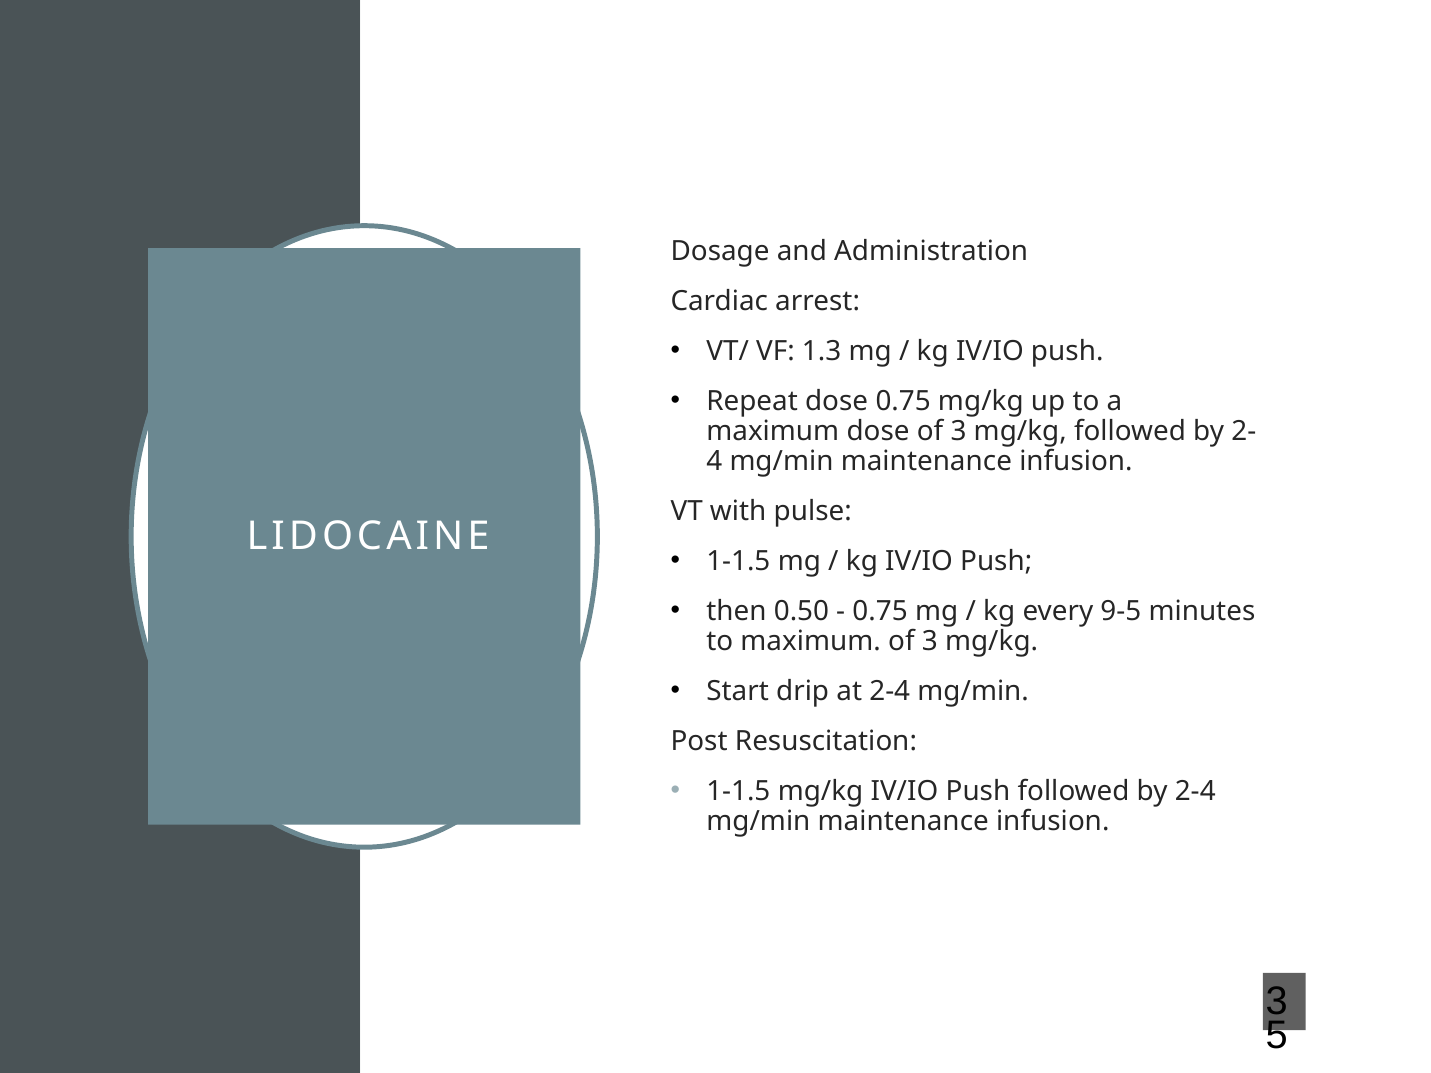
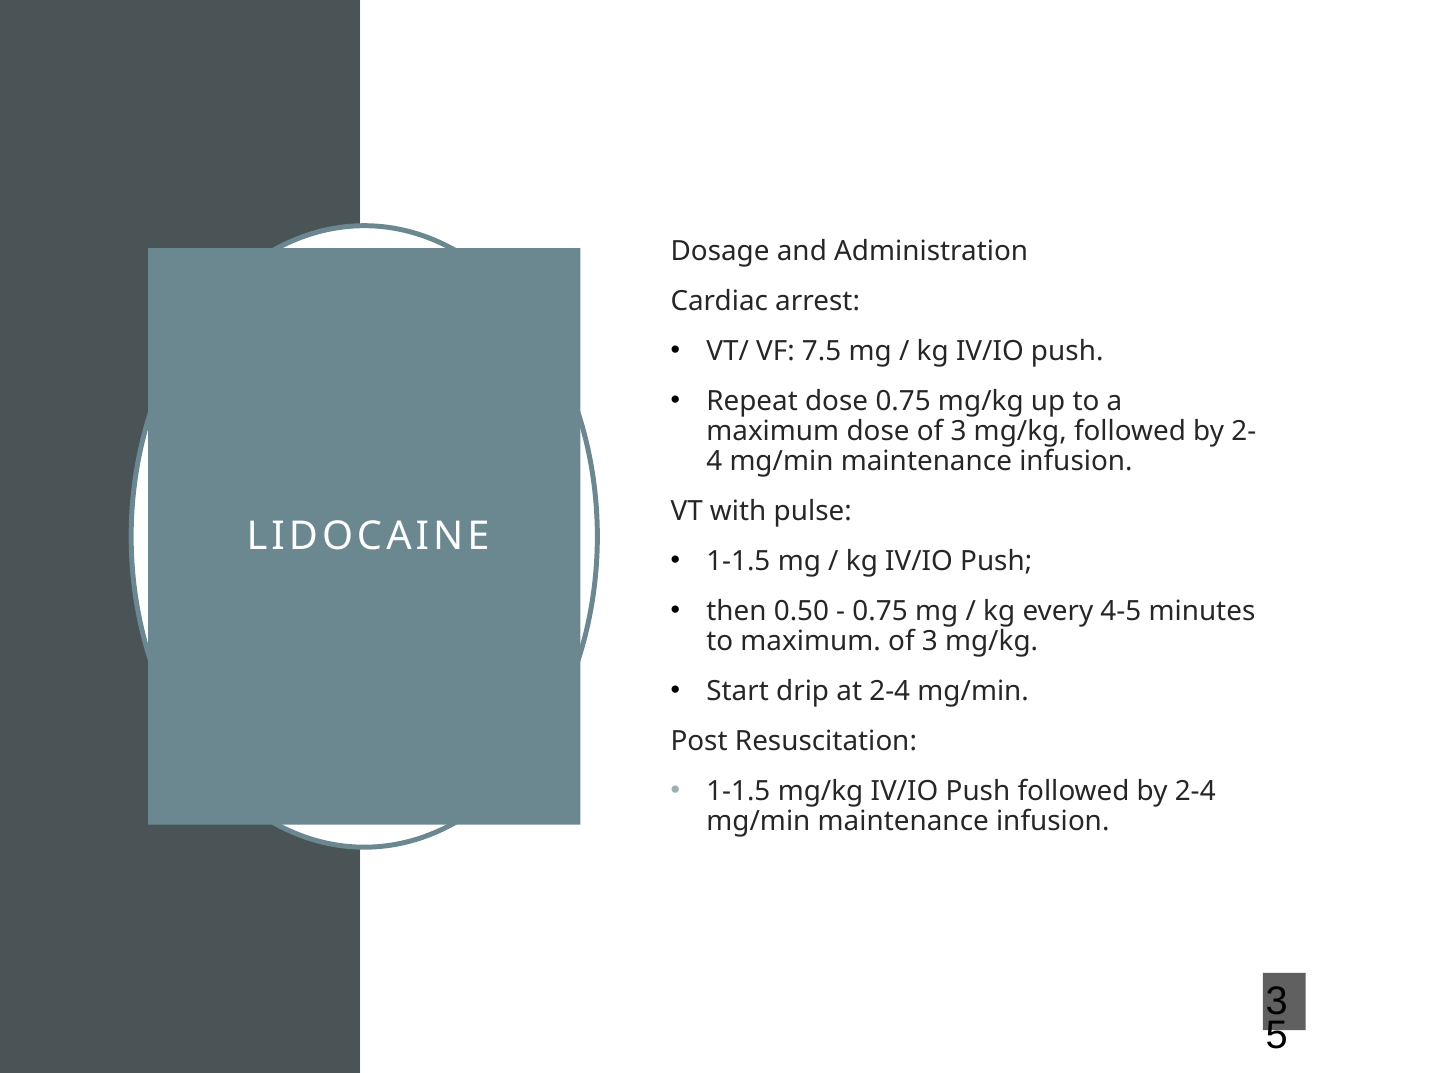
1.3: 1.3 -> 7.5 (822, 351)
9-5: 9-5 -> 4-5 (1121, 611)
